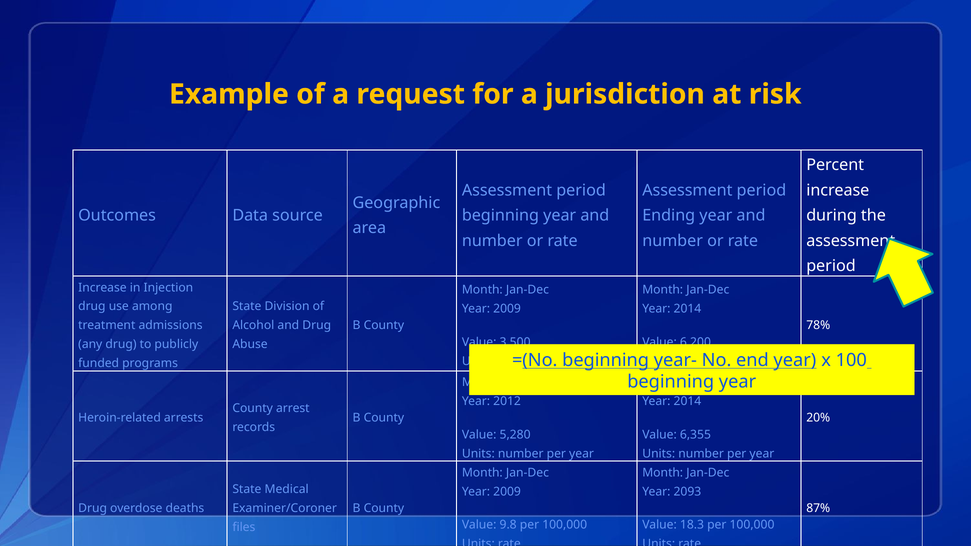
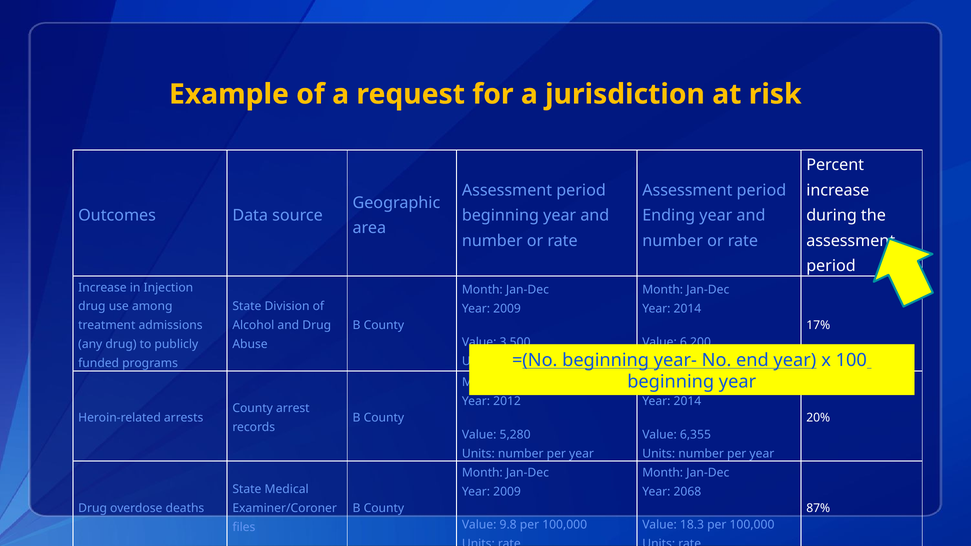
78%: 78% -> 17% (818, 326)
2093: 2093 -> 2068 (687, 492)
